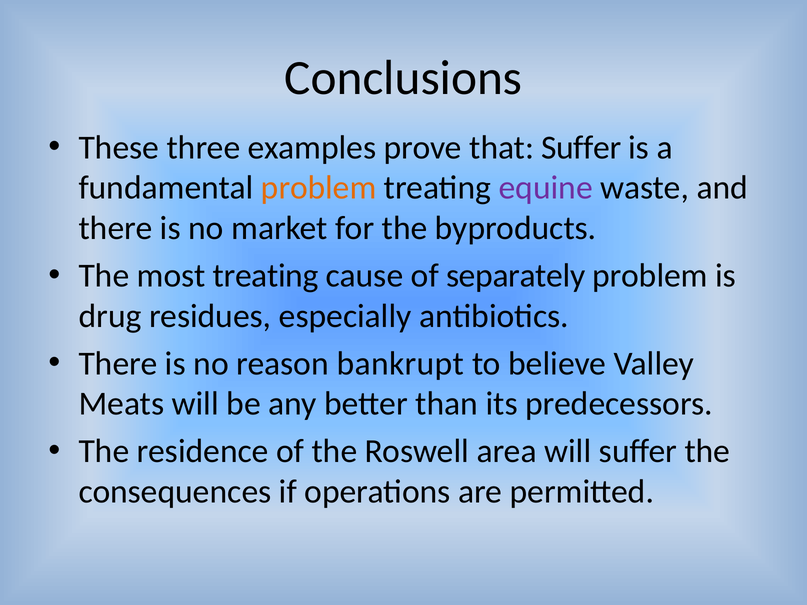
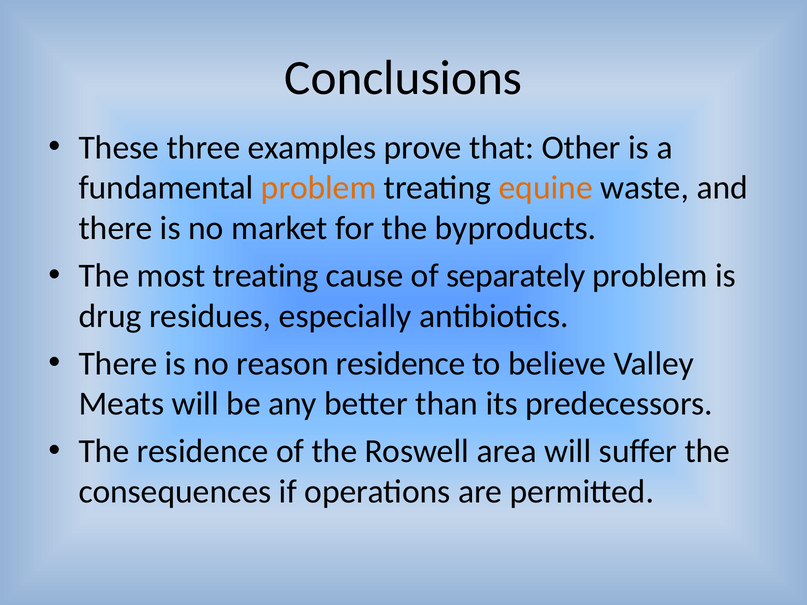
that Suffer: Suffer -> Other (581, 148)
equine colour: purple -> orange (546, 188)
reason bankrupt: bankrupt -> residence (401, 364)
